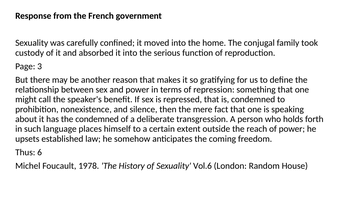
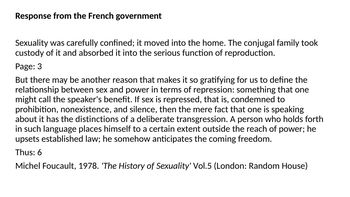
the condemned: condemned -> distinctions (97, 119)
Vol.6: Vol.6 -> Vol.5 (203, 166)
